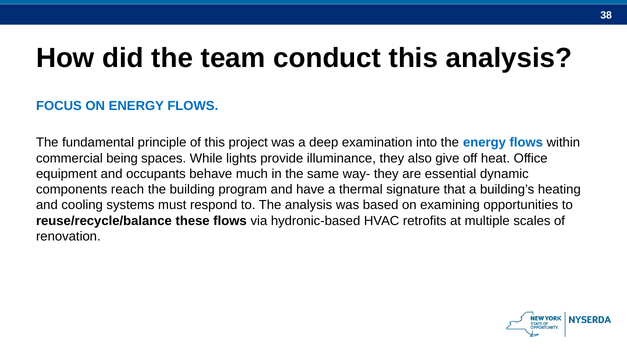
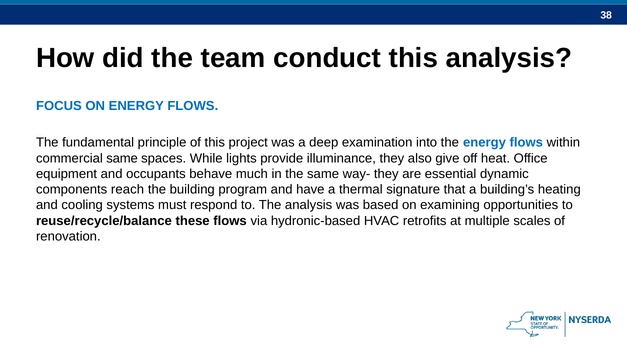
commercial being: being -> same (122, 159)
